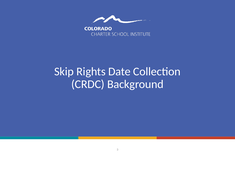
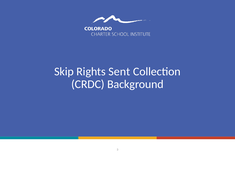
Date: Date -> Sent (119, 72)
